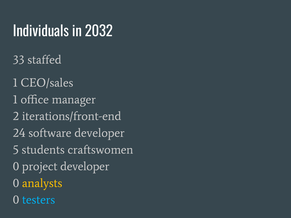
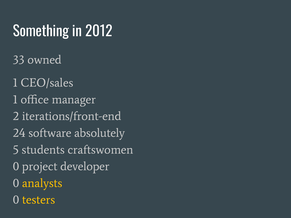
Individuals: Individuals -> Something (41, 32)
2032: 2032 -> 2012 (99, 32)
staffed: staffed -> owned (45, 60)
software developer: developer -> absolutely (100, 133)
testers colour: light blue -> yellow (39, 200)
